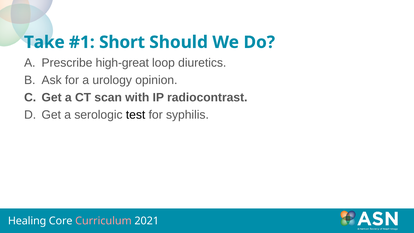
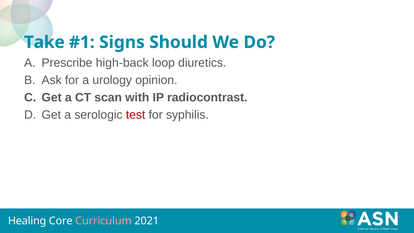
Short: Short -> Signs (122, 42)
high-great: high-great -> high-back (122, 63)
test colour: black -> red (136, 115)
